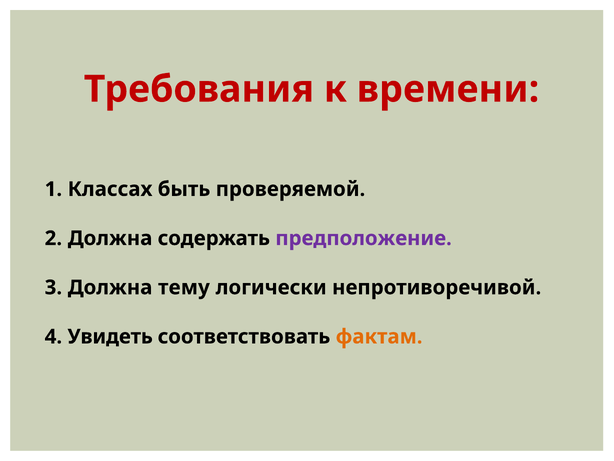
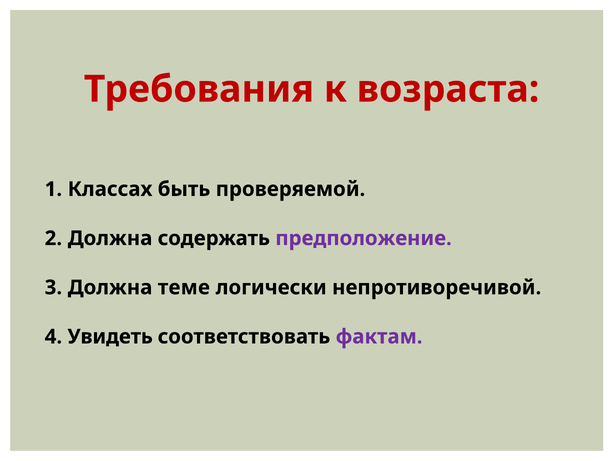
времени: времени -> возраста (448, 89)
тему: тему -> теме (184, 287)
фактам colour: orange -> purple (379, 336)
